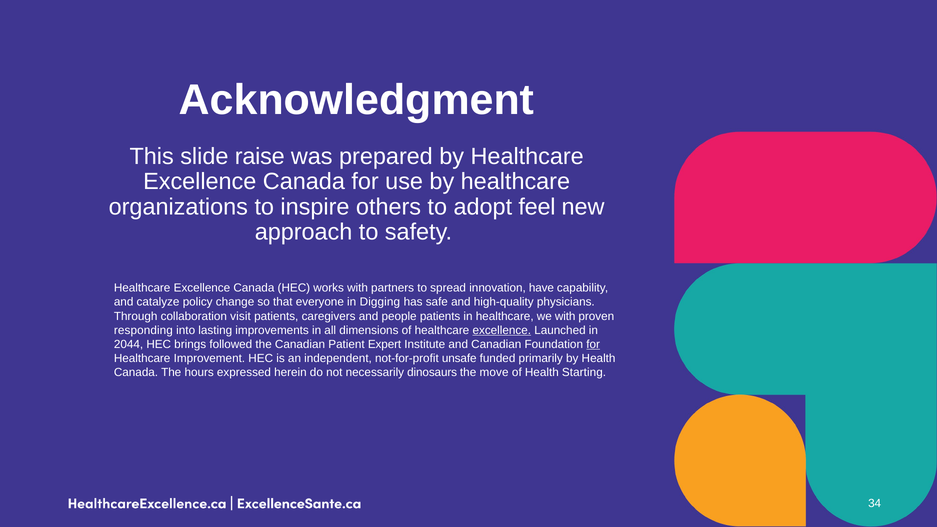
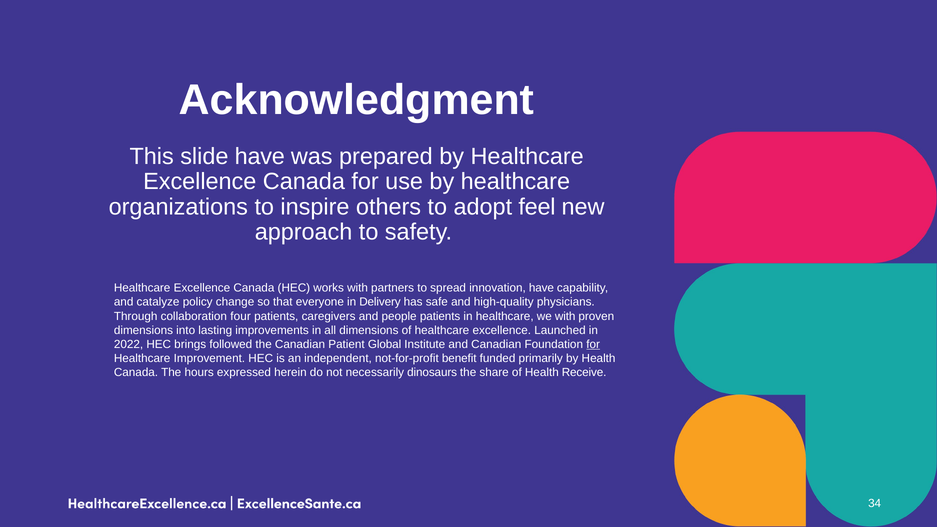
slide raise: raise -> have (260, 156)
Digging: Digging -> Delivery (380, 302)
visit: visit -> four (241, 316)
responding: responding -> dimensions (143, 330)
excellence underline: present -> none (502, 330)
2044: 2044 -> 2022 (129, 344)
Expert: Expert -> Global (385, 344)
unsafe: unsafe -> benefit (459, 358)
move: move -> share (494, 372)
Starting: Starting -> Receive (584, 372)
